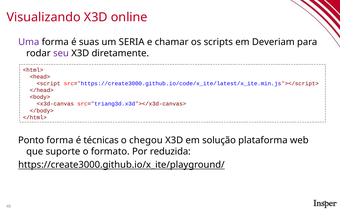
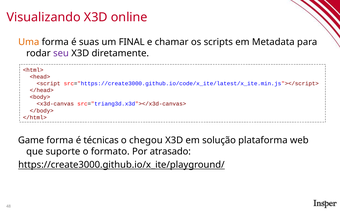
Uma colour: purple -> orange (29, 42)
SERIA: SERIA -> FINAL (132, 42)
Deveriam: Deveriam -> Metadata (273, 42)
Ponto: Ponto -> Game (31, 141)
reduzida: reduzida -> atrasado (170, 152)
